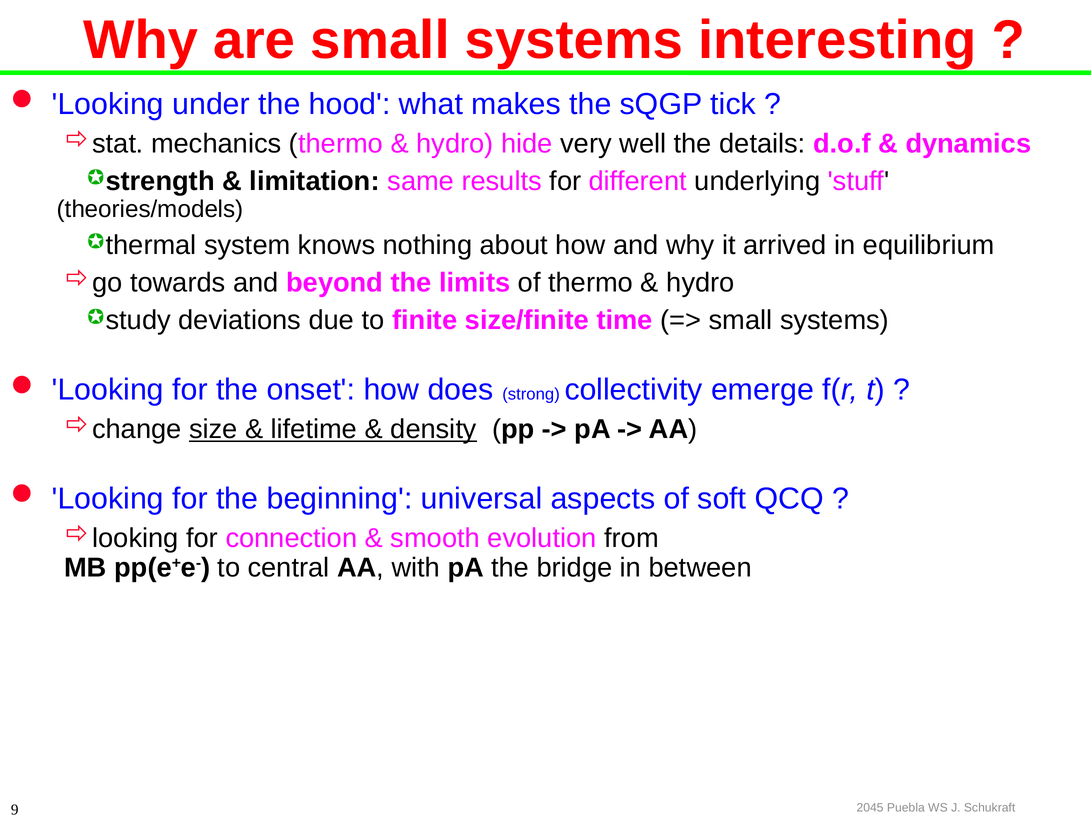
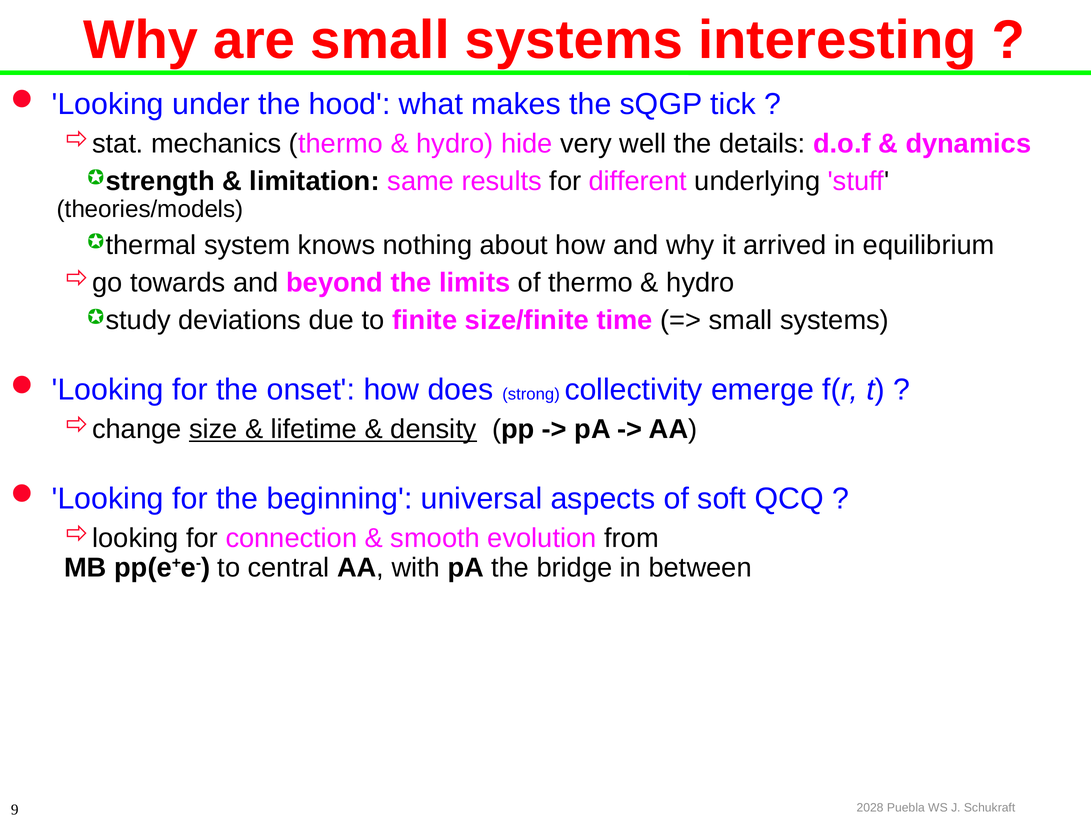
2045: 2045 -> 2028 (870, 808)
